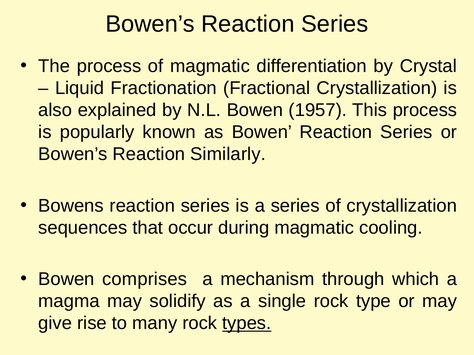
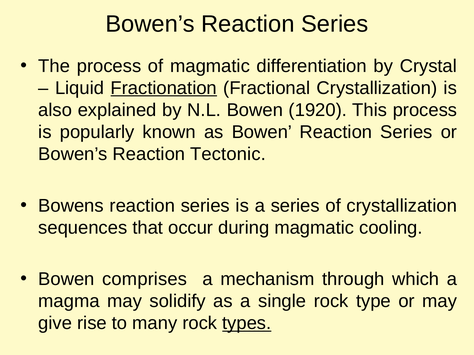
Fractionation underline: none -> present (164, 88)
1957: 1957 -> 1920 (318, 110)
Similarly: Similarly -> Tectonic (228, 154)
